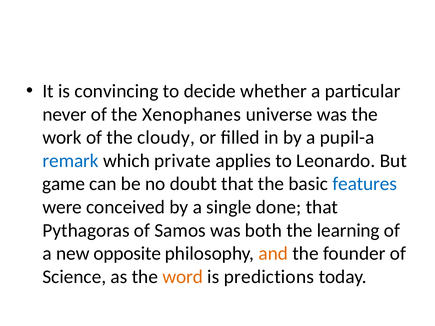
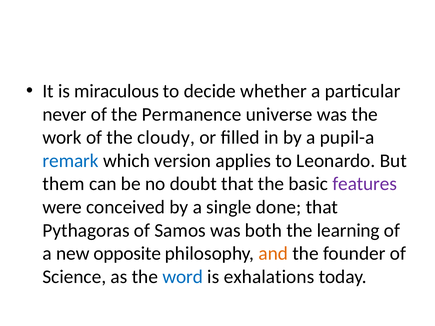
convincing: convincing -> miraculous (117, 91)
Xenophanes: Xenophanes -> Permanence (192, 114)
private: private -> version (183, 161)
game: game -> them (64, 184)
features colour: blue -> purple (365, 184)
word colour: orange -> blue (183, 277)
predictions: predictions -> exhalations (269, 277)
